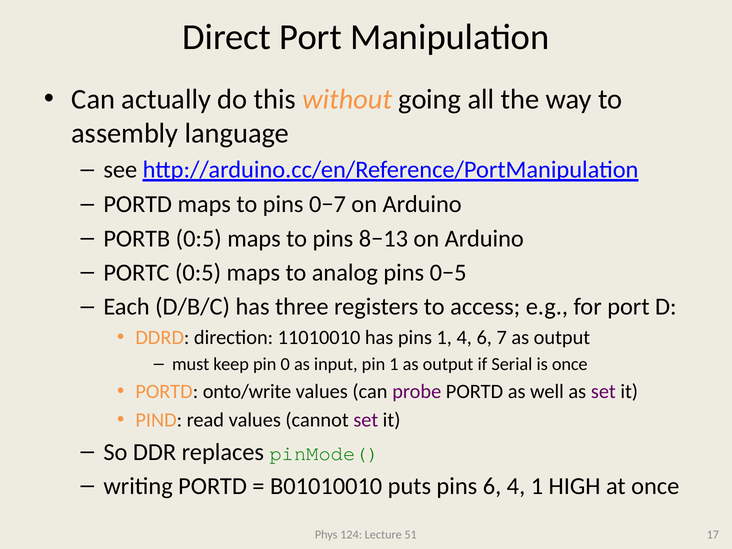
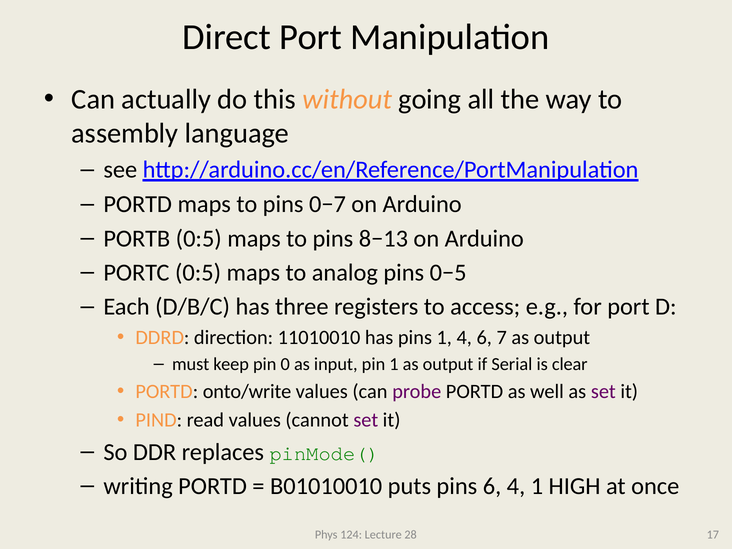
is once: once -> clear (570, 364)
51: 51 -> 28 (411, 535)
